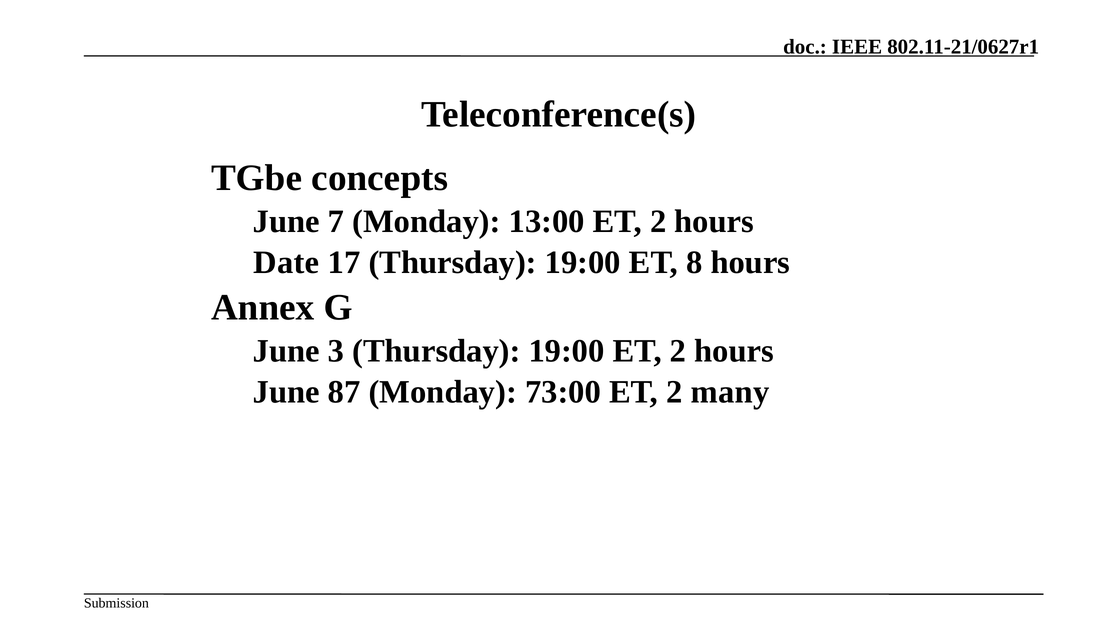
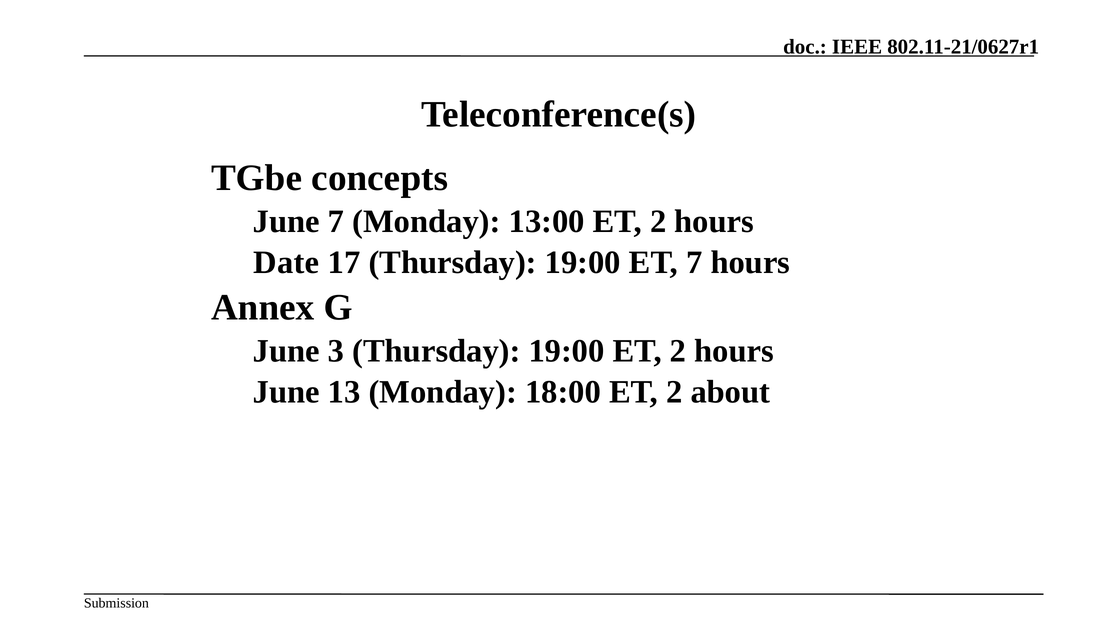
ET 8: 8 -> 7 (694, 263)
87: 87 -> 13 (344, 392)
73:00: 73:00 -> 18:00 (563, 392)
many: many -> about (730, 392)
